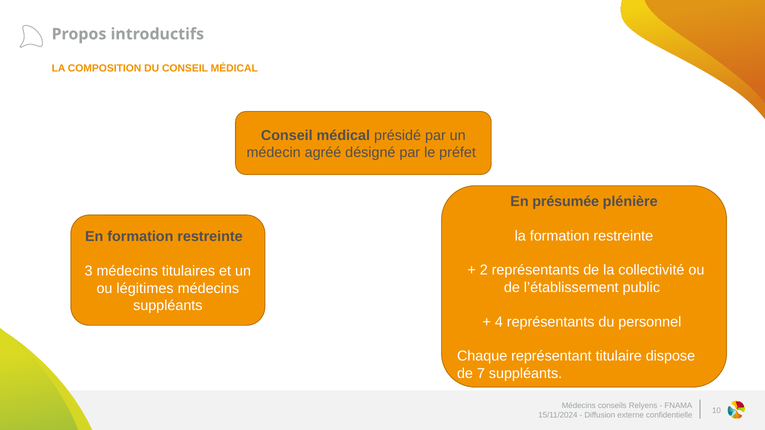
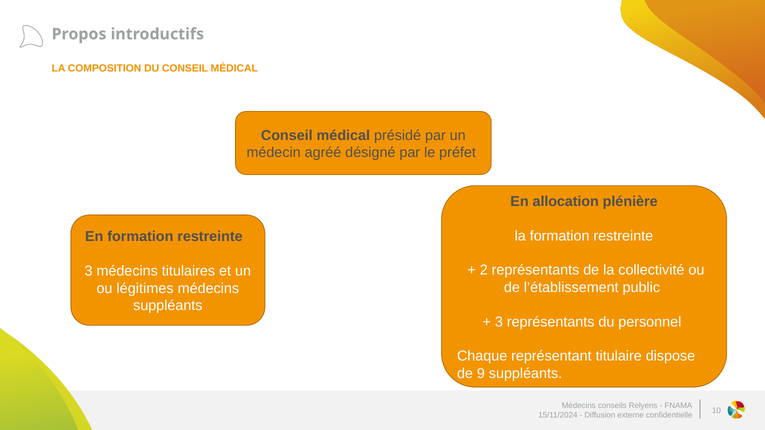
présumée: présumée -> allocation (566, 202)
4: 4 -> 3 (499, 322)
7: 7 -> 9 (481, 374)
